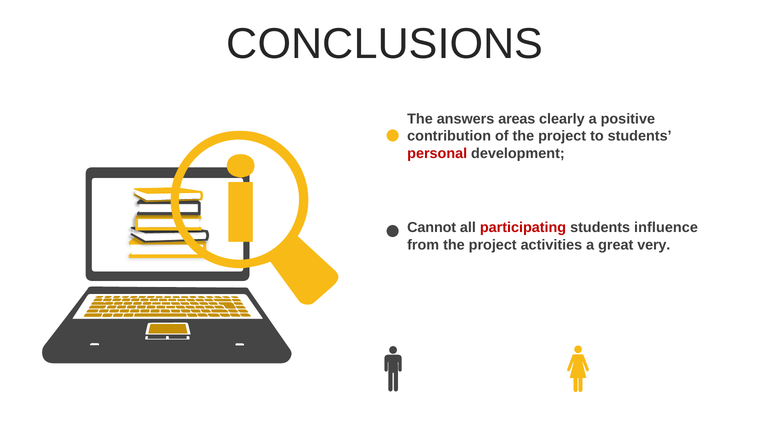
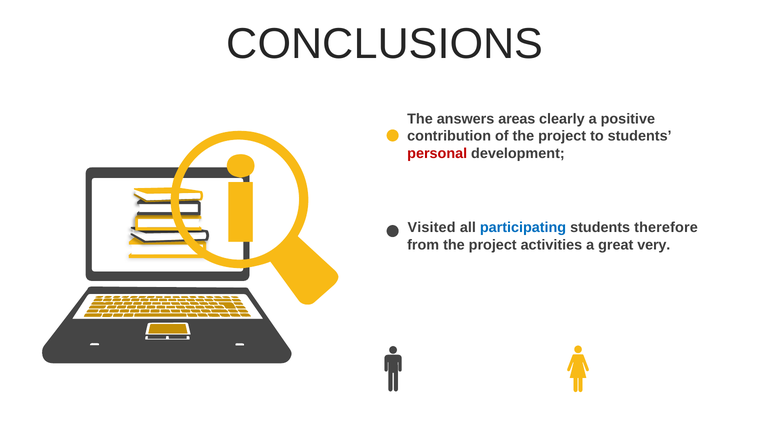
Cannot: Cannot -> Visited (432, 228)
participating colour: red -> blue (523, 228)
influence: influence -> therefore (666, 228)
